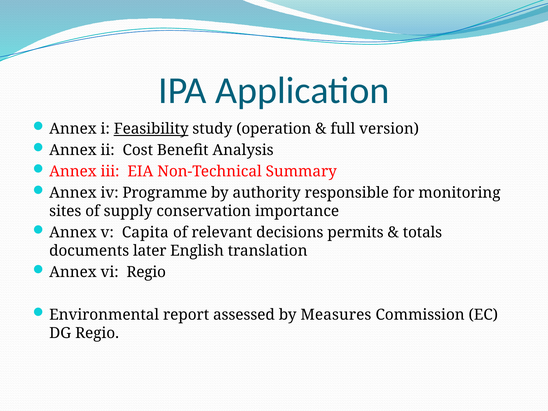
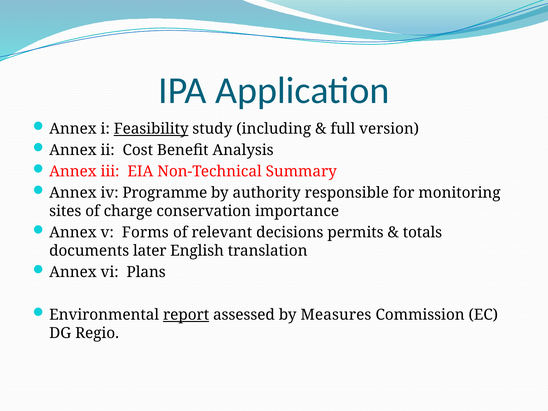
operation: operation -> including (274, 129)
supply: supply -> charge (128, 211)
Capita: Capita -> Forms (145, 233)
vi Regio: Regio -> Plans (146, 272)
report underline: none -> present (186, 315)
